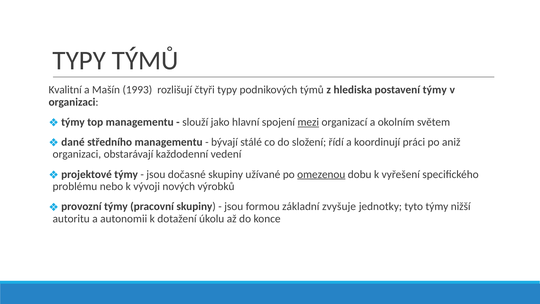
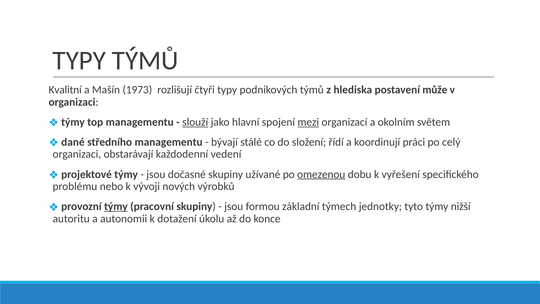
1993: 1993 -> 1973 (137, 90)
postavení týmy: týmy -> může (435, 90)
slouží underline: none -> present (195, 122)
aniž: aniž -> celý (451, 142)
týmy underline: none -> present (116, 206)
zvyšuje: zvyšuje -> týmech (339, 206)
